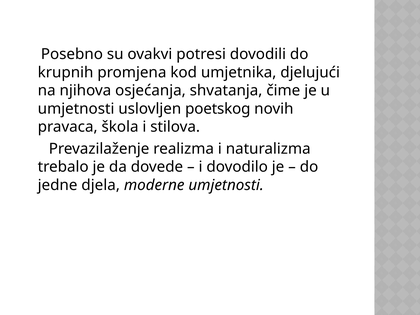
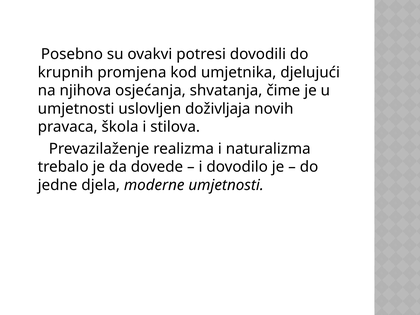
poetskog: poetskog -> doživljaja (218, 109)
